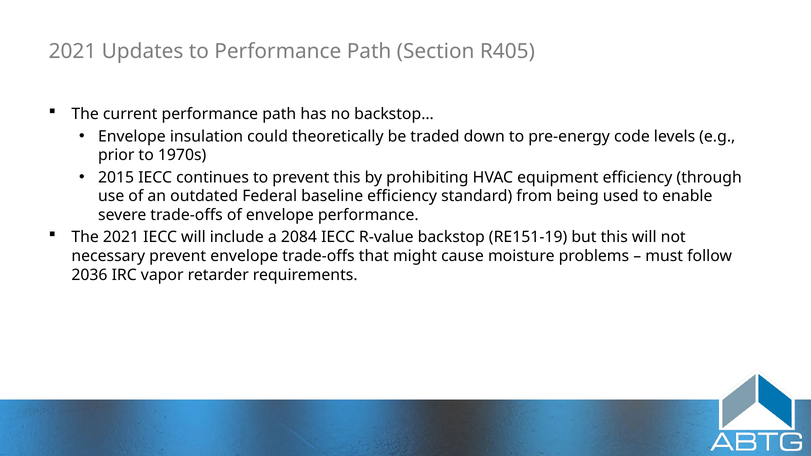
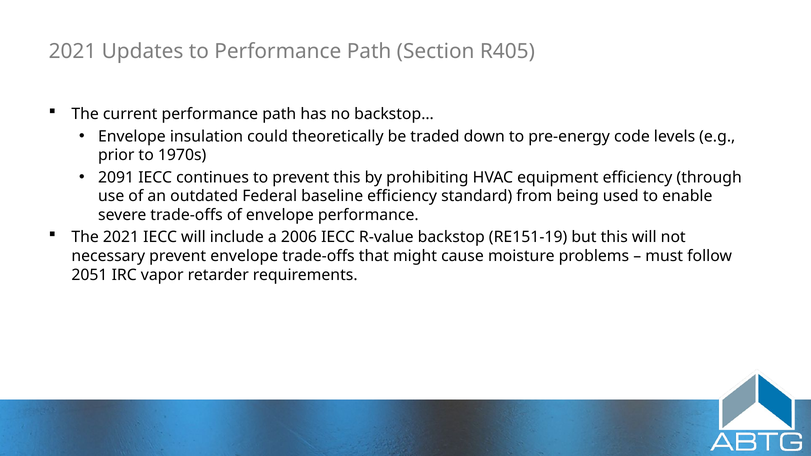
2015: 2015 -> 2091 (116, 177)
2084: 2084 -> 2006 (299, 237)
2036: 2036 -> 2051 (89, 275)
